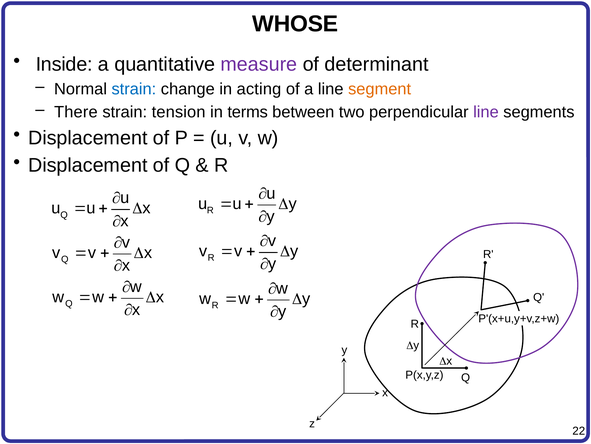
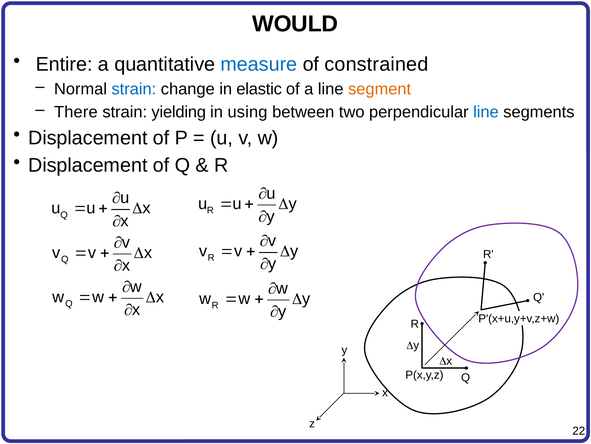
WHOSE: WHOSE -> WOULD (295, 24)
Inside: Inside -> Entire (64, 64)
measure colour: purple -> blue (259, 64)
determinant: determinant -> constrained (376, 64)
acting: acting -> elastic (259, 89)
tension: tension -> yielding (179, 112)
terms: terms -> using (247, 112)
line colour: purple -> blue (486, 112)
